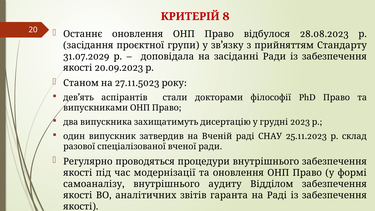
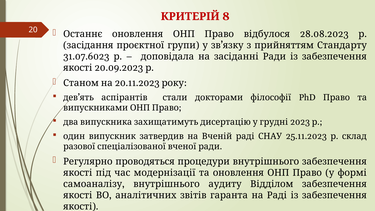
31.07.2029: 31.07.2029 -> 31.07.6023 (86, 57)
27.11.5023: 27.11.5023 -> 20.11.2023 (137, 83)
